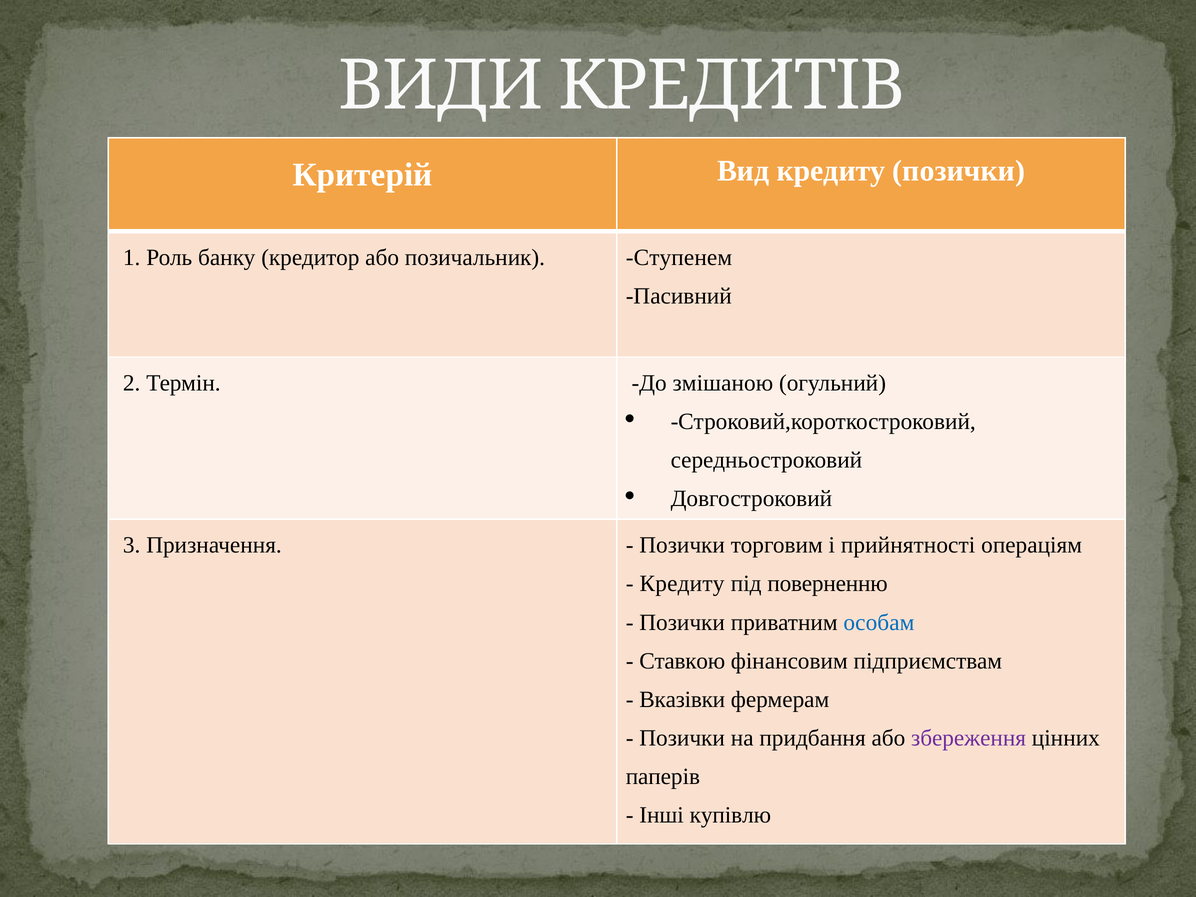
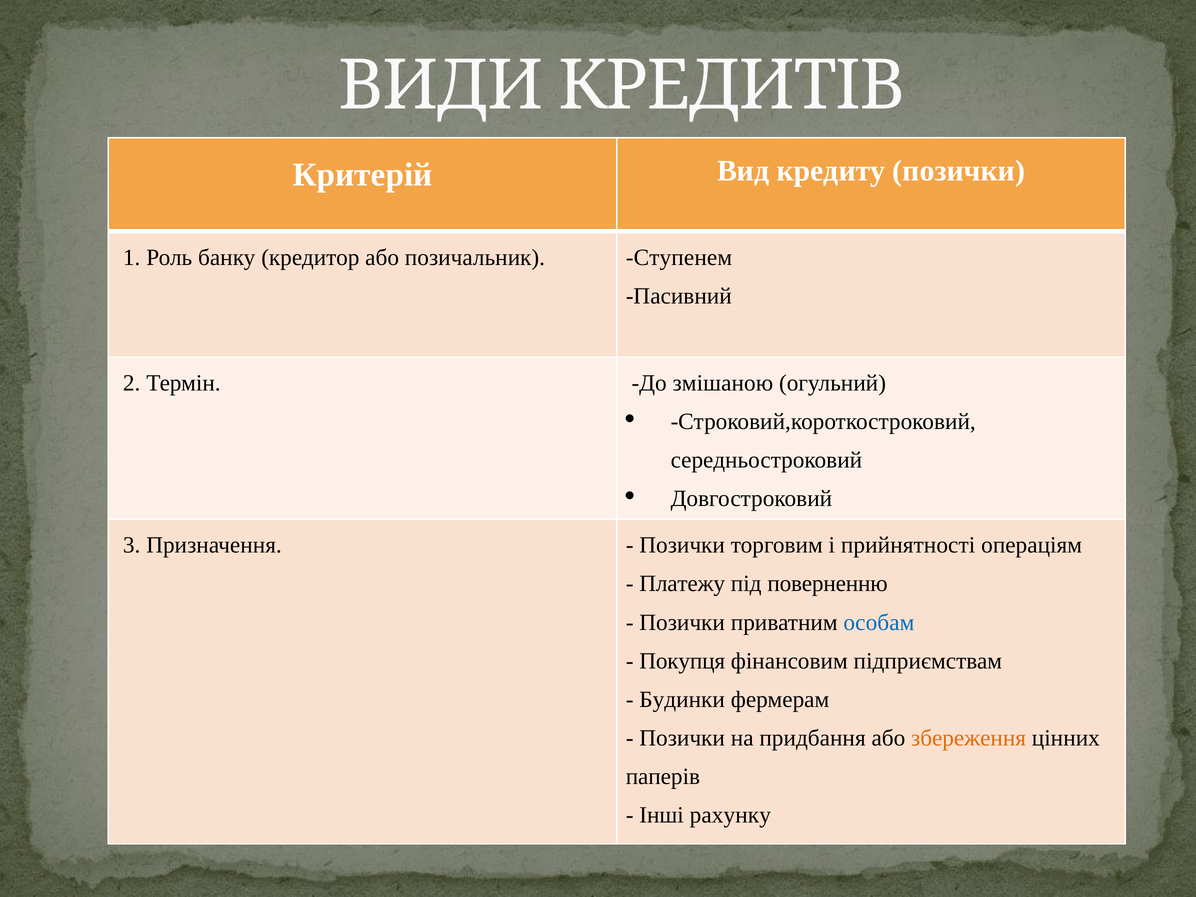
Кредиту: Кредиту -> Платежу (682, 584)
Ставкою: Ставкою -> Покупця (682, 661)
Вказівки: Вказівки -> Будинки (682, 699)
збереження colour: purple -> orange (969, 738)
купівлю: купівлю -> рахунку (730, 815)
